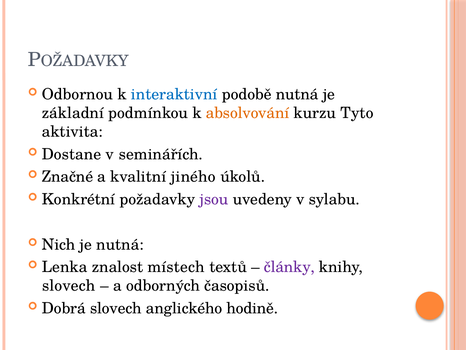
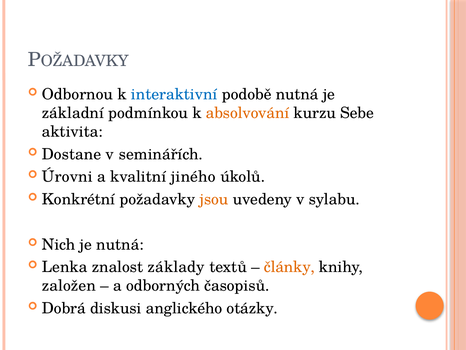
Tyto: Tyto -> Sebe (357, 113)
Značné: Značné -> Úrovni (67, 177)
jsou colour: purple -> orange (214, 199)
místech: místech -> základy (176, 267)
články colour: purple -> orange (289, 267)
slovech: slovech -> založen (69, 285)
Dobrá slovech: slovech -> diskusi (116, 308)
hodině: hodině -> otázky (252, 308)
